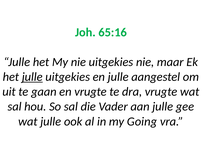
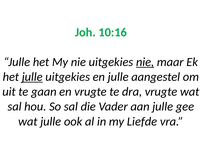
65:16: 65:16 -> 10:16 (113, 32)
nie underline: none -> present (145, 62)
Going: Going -> Liefde (142, 121)
